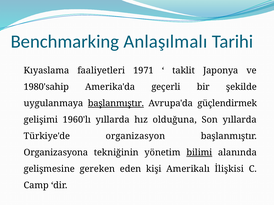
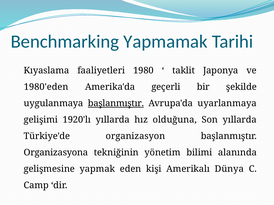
Anlaşılmalı: Anlaşılmalı -> Yapmamak (165, 42)
1971: 1971 -> 1980 (143, 71)
1980'sahip: 1980'sahip -> 1980'eden (46, 87)
güçlendirmek: güçlendirmek -> uyarlanmaya (227, 104)
1960'lı: 1960'lı -> 1920'lı (77, 120)
bilimi underline: present -> none (199, 153)
gereken: gereken -> yapmak (97, 169)
İlişkisi: İlişkisi -> Dünya (229, 169)
